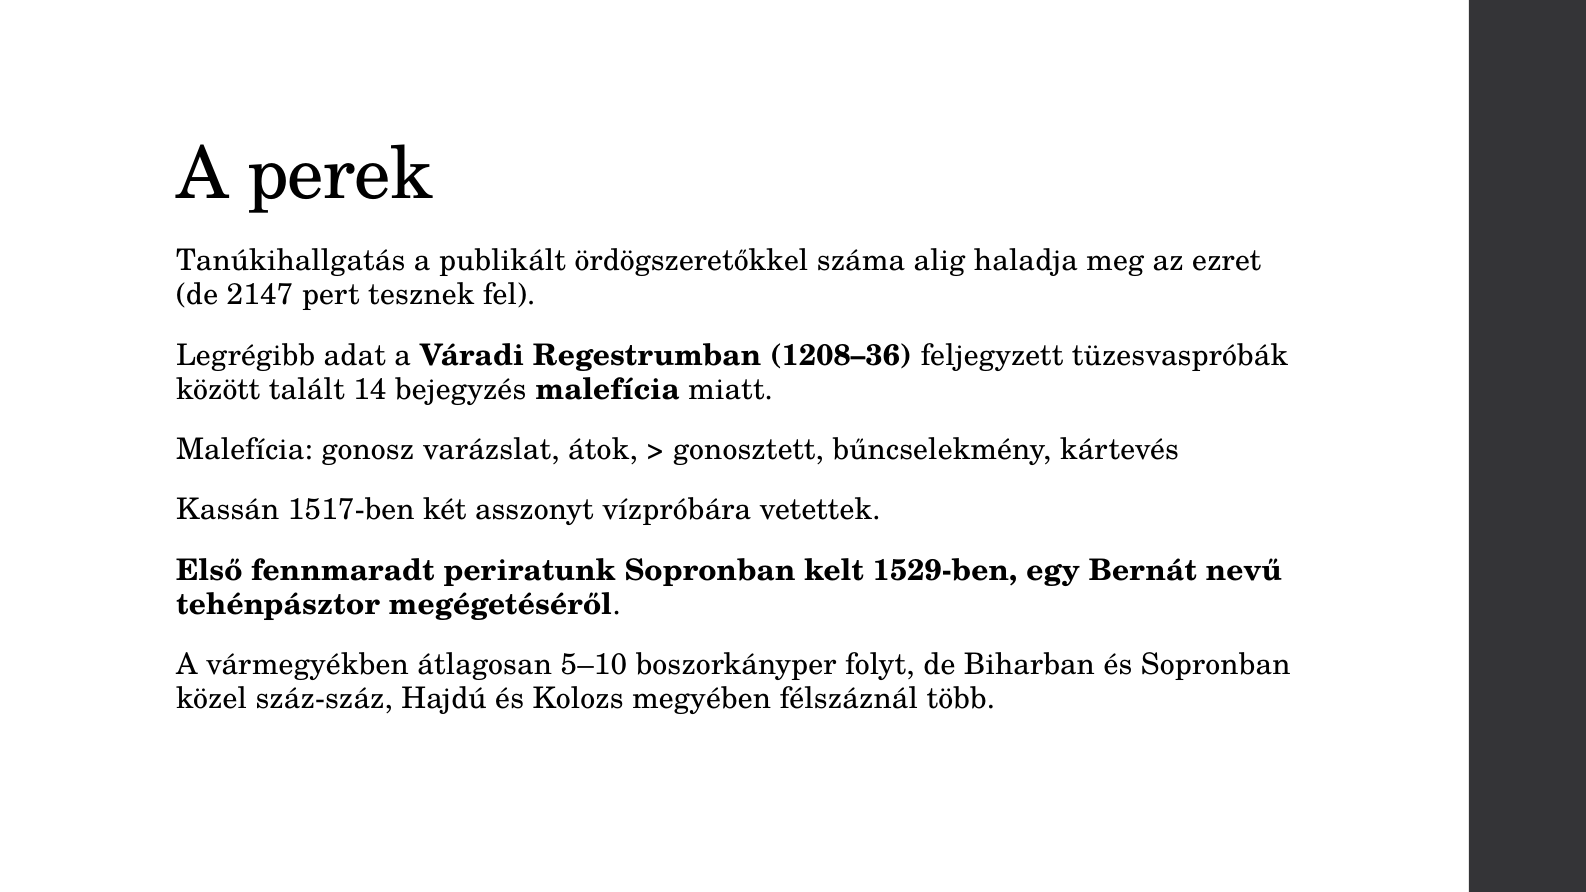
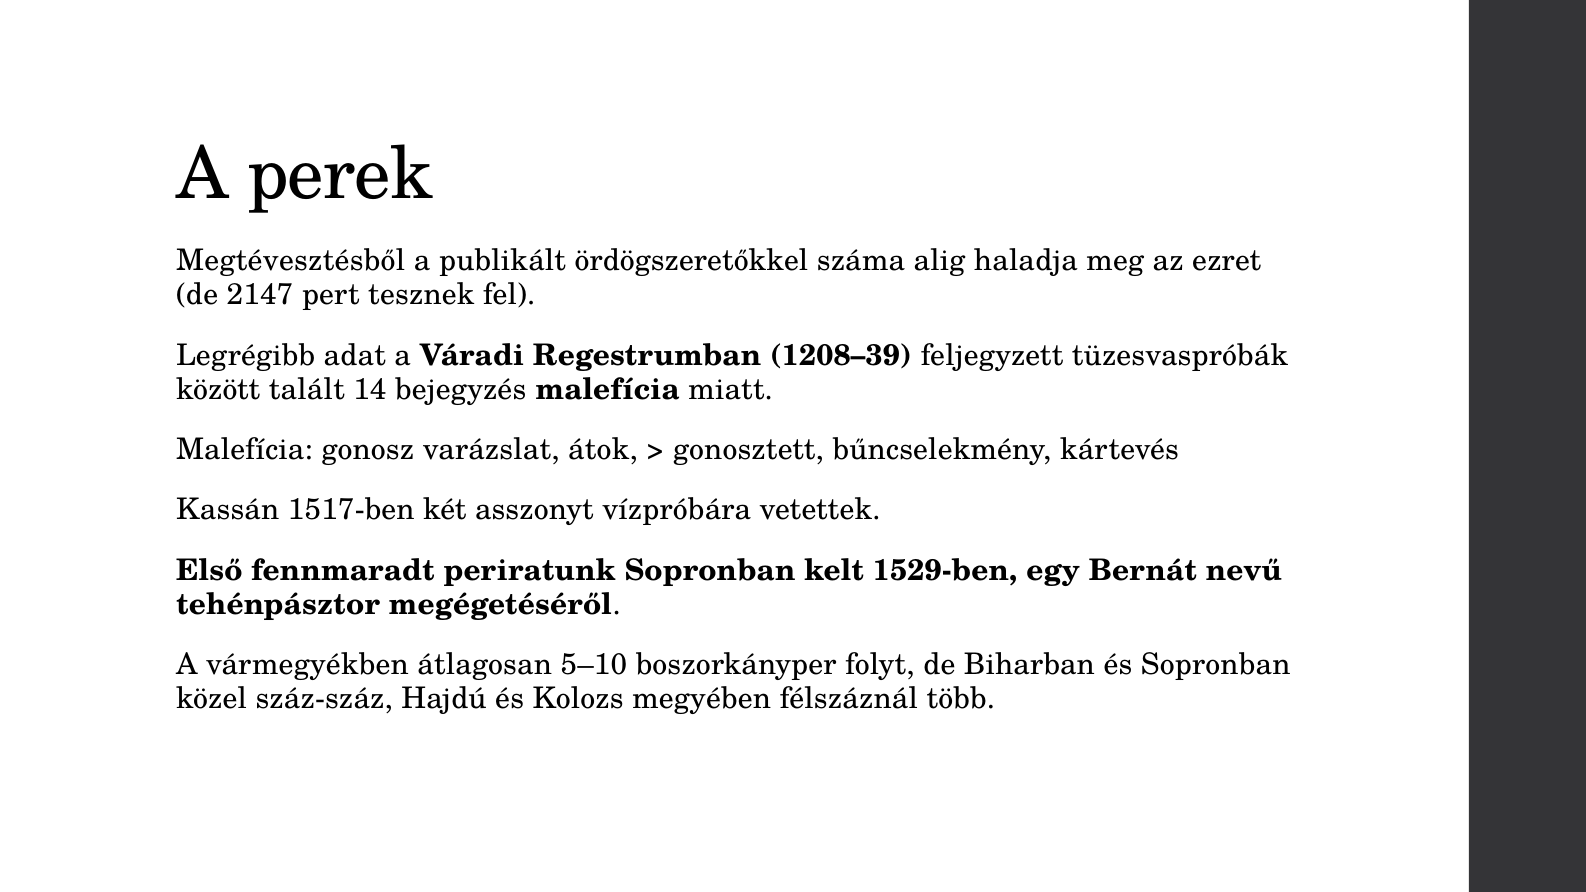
Tanúkihallgatás: Tanúkihallgatás -> Megtévesztésből (291, 261)
1208–36: 1208–36 -> 1208–39 (841, 355)
